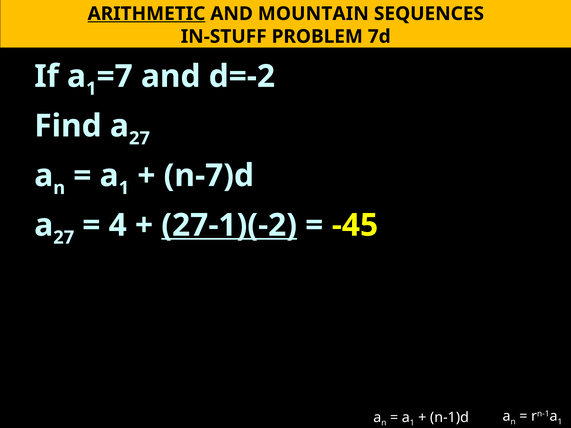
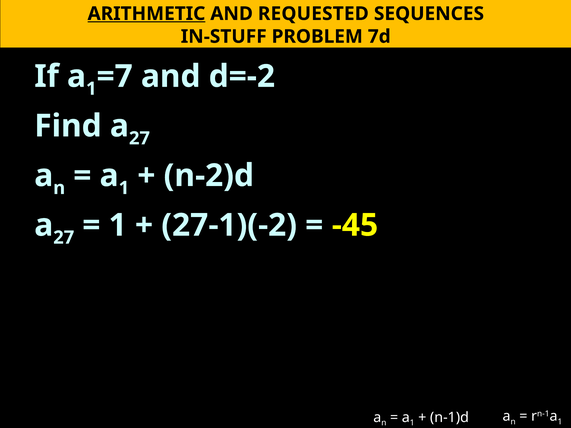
MOUNTAIN: MOUNTAIN -> REQUESTED (313, 14)
n-7)d: n-7)d -> n-2)d (209, 176)
4: 4 -> 1 (118, 225)
27-1)(-2 underline: present -> none (229, 225)
